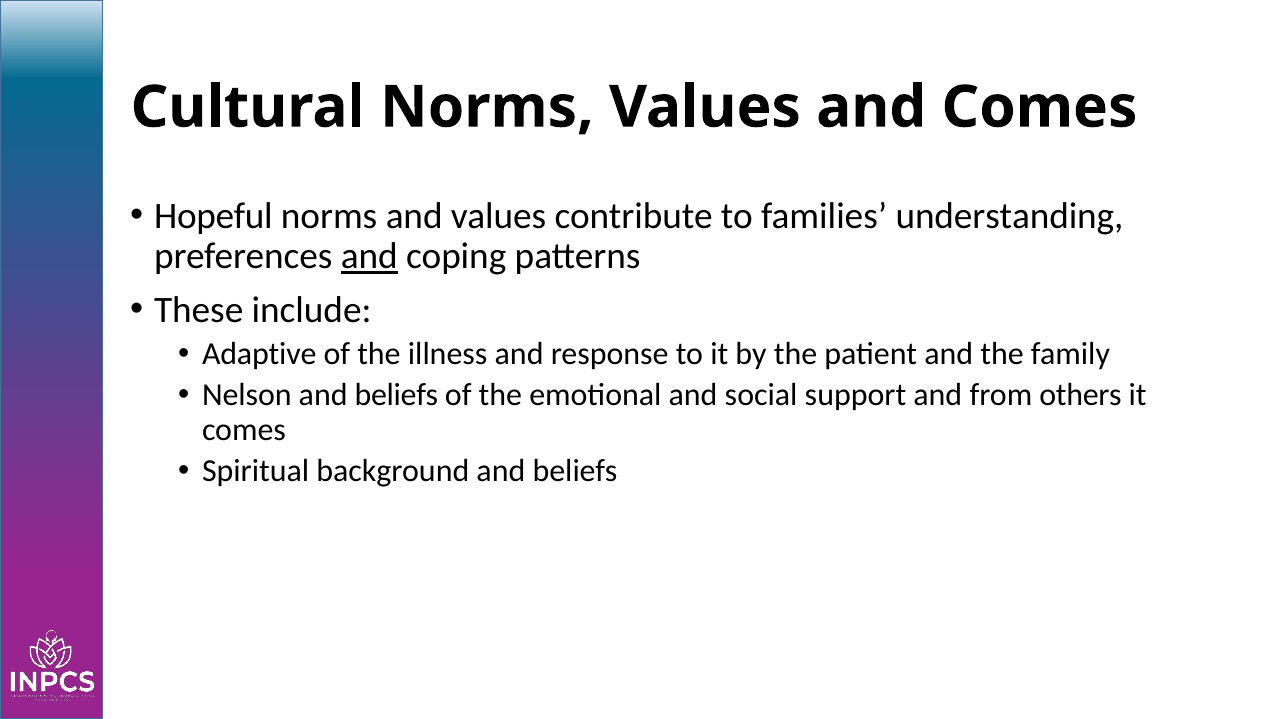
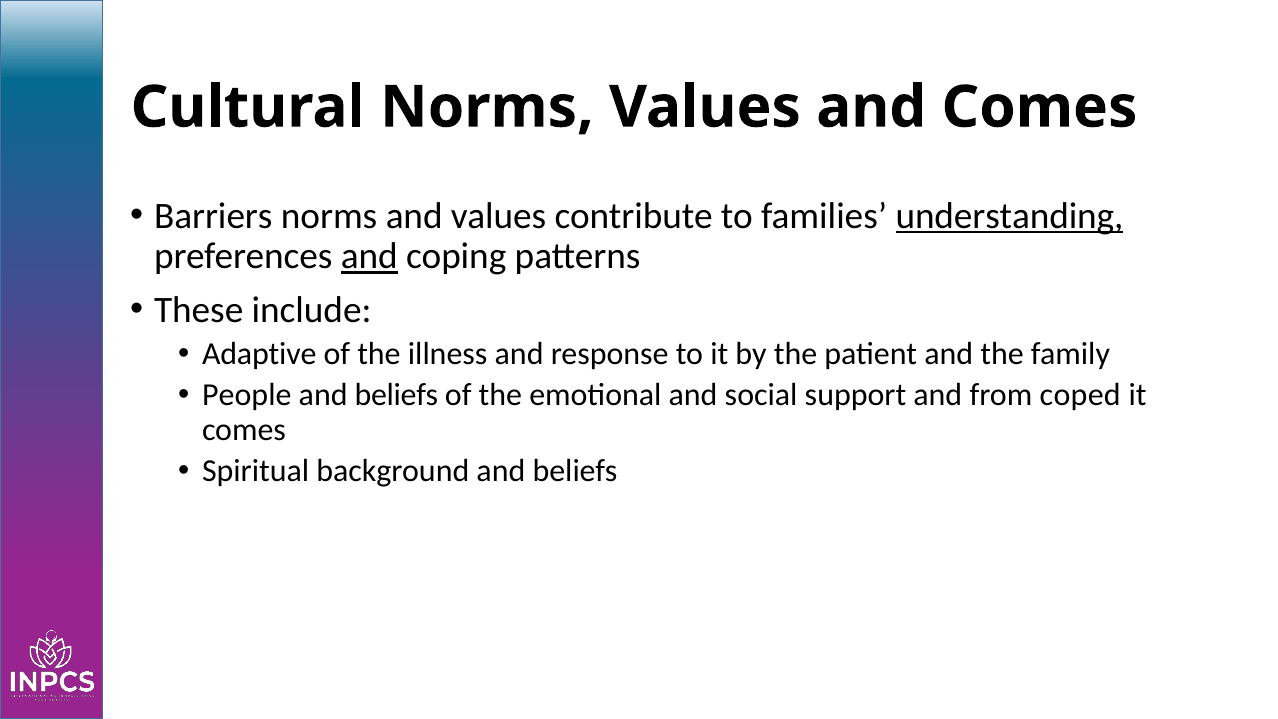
Hopeful: Hopeful -> Barriers (213, 216)
understanding underline: none -> present (1009, 216)
Nelson: Nelson -> People (247, 395)
others: others -> coped (1080, 395)
